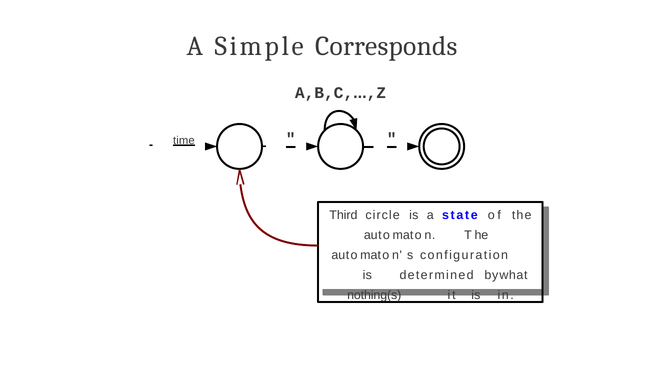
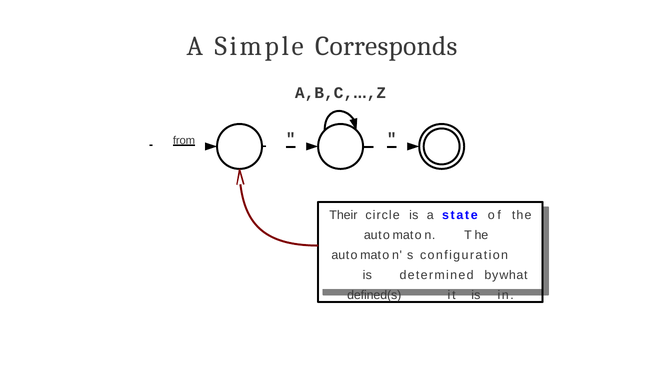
time: time -> from (184, 140)
Third: Third -> Their (343, 215)
nothing(s: nothing(s -> defined(s (374, 296)
